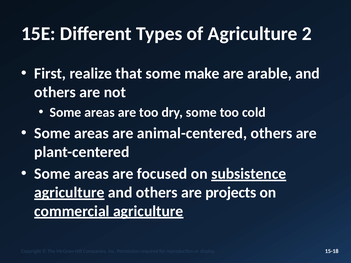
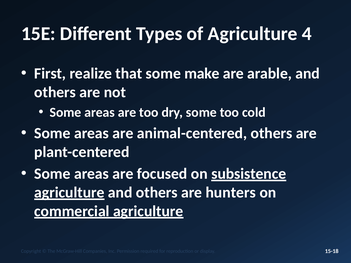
2: 2 -> 4 (307, 34)
projects: projects -> hunters (231, 193)
